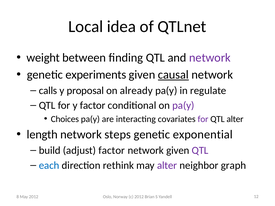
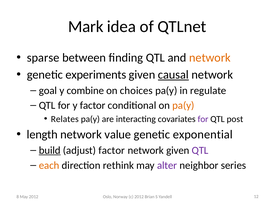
Local: Local -> Mark (86, 27)
weight: weight -> sparse (43, 58)
network colour: purple -> orange (210, 58)
calls: calls -> goal (48, 91)
proposal: proposal -> combine (85, 91)
already: already -> choices (136, 91)
pa(y colour: purple -> orange (183, 106)
Choices: Choices -> Relates (65, 119)
QTL alter: alter -> post (235, 119)
steps: steps -> value (118, 135)
build underline: none -> present (50, 151)
each colour: blue -> orange (49, 165)
graph: graph -> series (233, 165)
